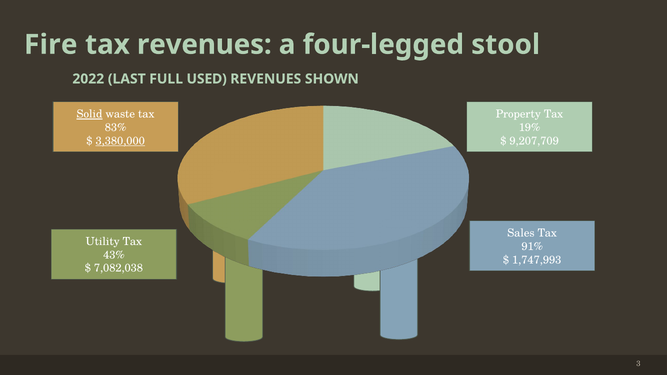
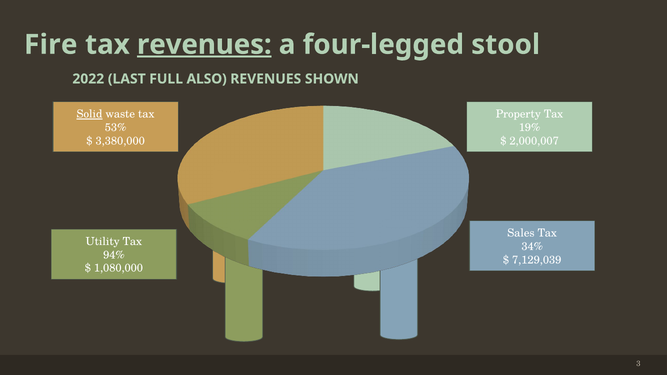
revenues underline: none -> present (204, 45)
USED: USED -> ALSO (207, 79)
83%: 83% -> 53% (116, 128)
3,380,000 underline: present -> none (120, 141)
9,207,709: 9,207,709 -> 2,000,007 (534, 141)
91%: 91% -> 34% (532, 247)
43%: 43% -> 94% (114, 255)
1,747,993: 1,747,993 -> 7,129,039 (537, 260)
7,082,038: 7,082,038 -> 1,080,000 (118, 268)
